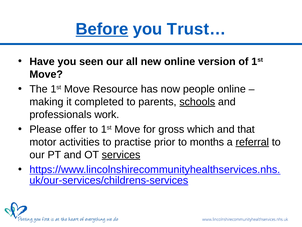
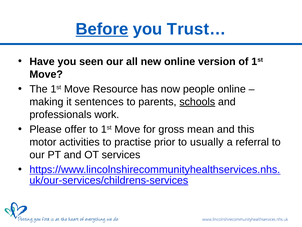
completed: completed -> sentences (99, 102)
which: which -> mean (201, 129)
that: that -> this (246, 129)
months: months -> usually (207, 142)
referral underline: present -> none (252, 142)
services underline: present -> none (121, 154)
